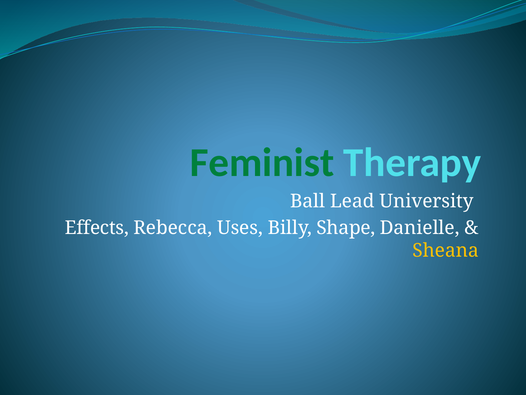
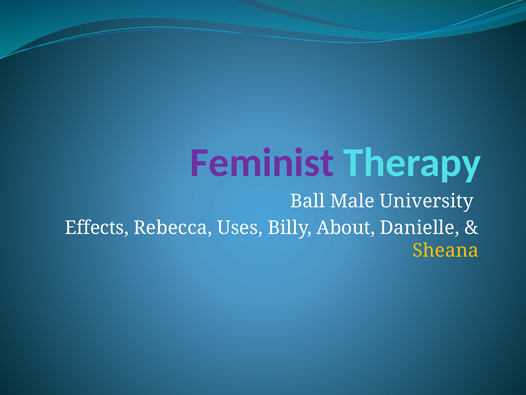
Feminist colour: green -> purple (262, 162)
Lead: Lead -> Male (352, 201)
Shape: Shape -> About (346, 228)
